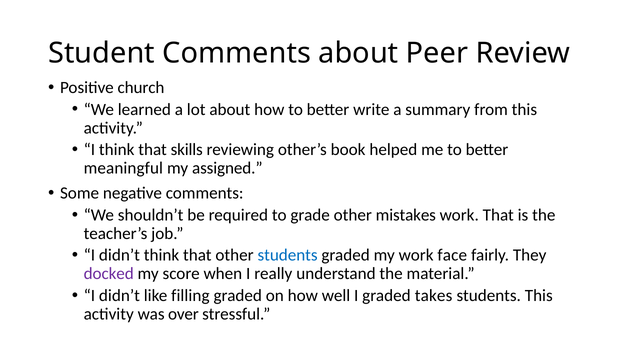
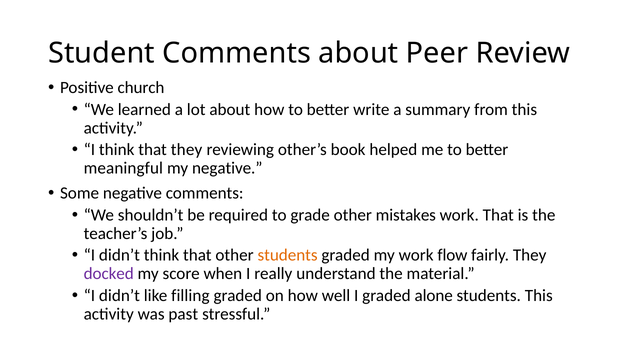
that skills: skills -> they (187, 149)
my assigned: assigned -> negative (227, 168)
students colour: blue -> orange (288, 255)
face: face -> flow (452, 255)
takes: takes -> alone (434, 295)
over: over -> past (183, 314)
